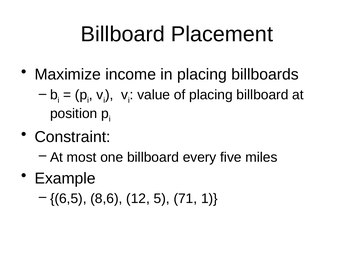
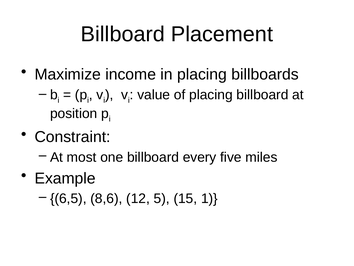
71: 71 -> 15 (185, 198)
